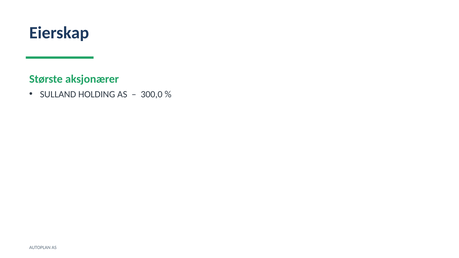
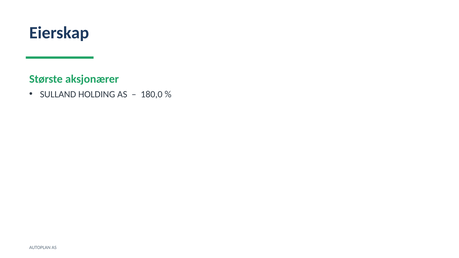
300,0: 300,0 -> 180,0 (152, 94)
